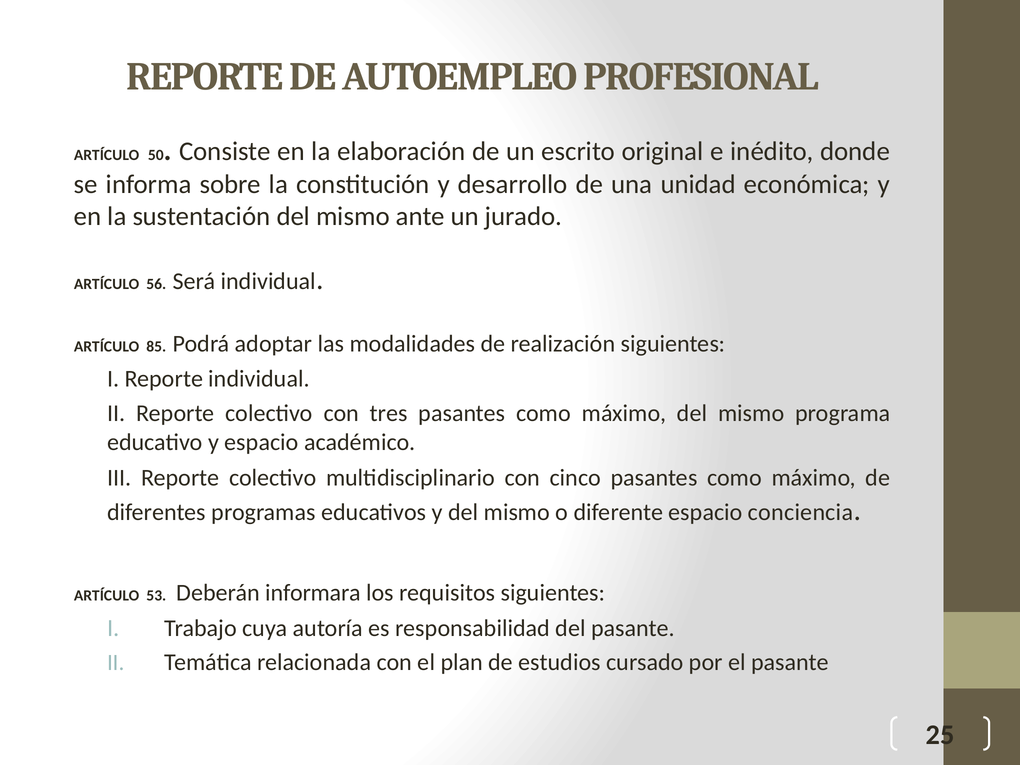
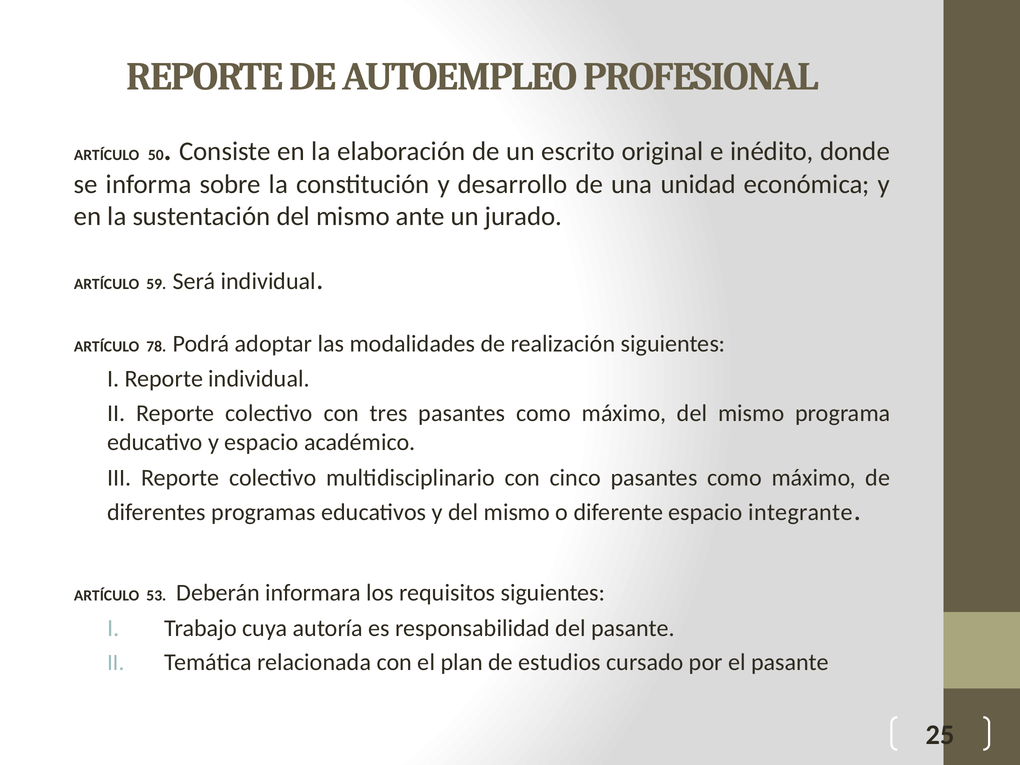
56: 56 -> 59 (156, 284)
85: 85 -> 78 (156, 347)
conciencia: conciencia -> integrante (801, 512)
